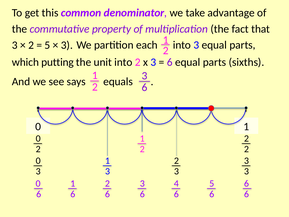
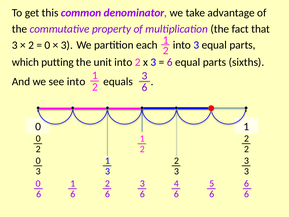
5: 5 -> 0 (47, 45)
see says: says -> into (76, 81)
